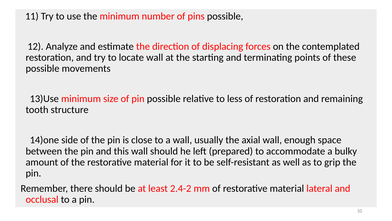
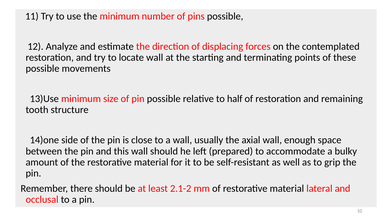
less: less -> half (235, 99)
2.4-2: 2.4-2 -> 2.1-2 (181, 188)
